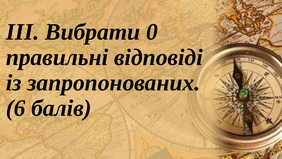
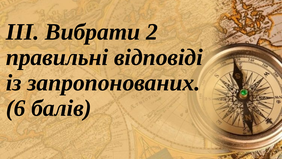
0: 0 -> 2 (152, 32)
